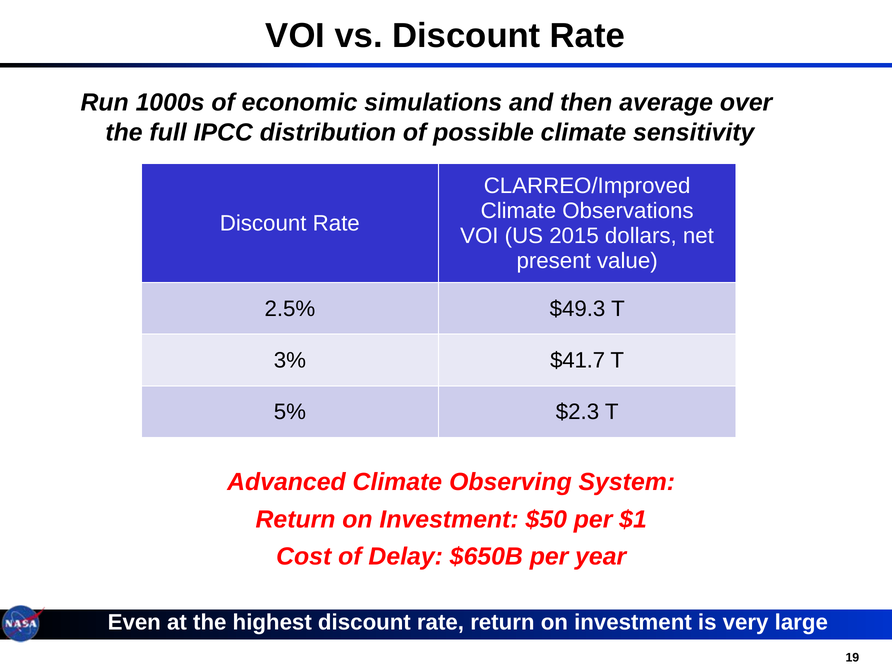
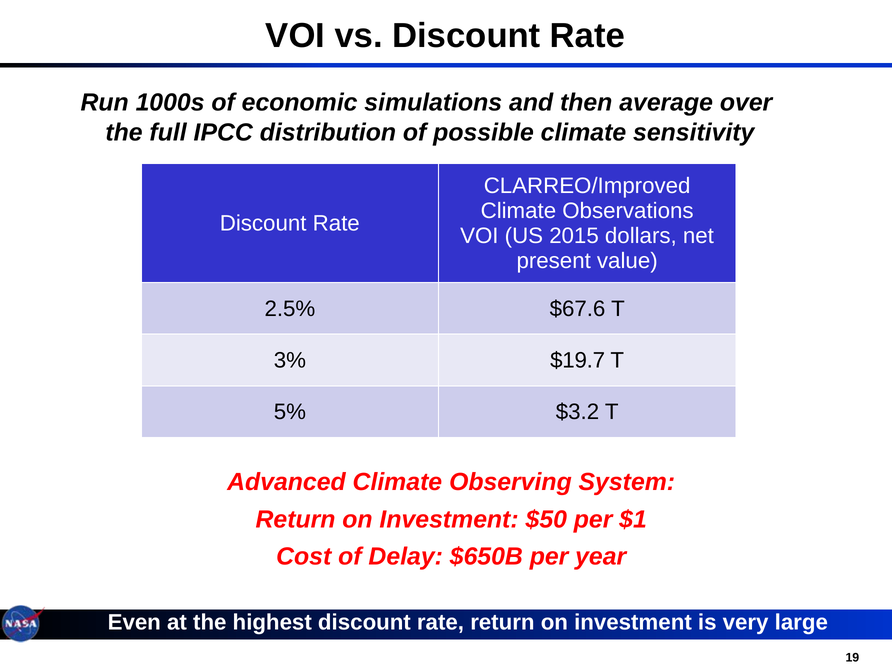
$49.3: $49.3 -> $67.6 (578, 309)
$41.7: $41.7 -> $19.7 (578, 360)
$2.3: $2.3 -> $3.2 (578, 412)
